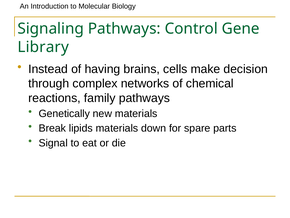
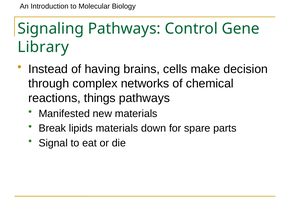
family: family -> things (100, 98)
Genetically: Genetically -> Manifested (64, 113)
